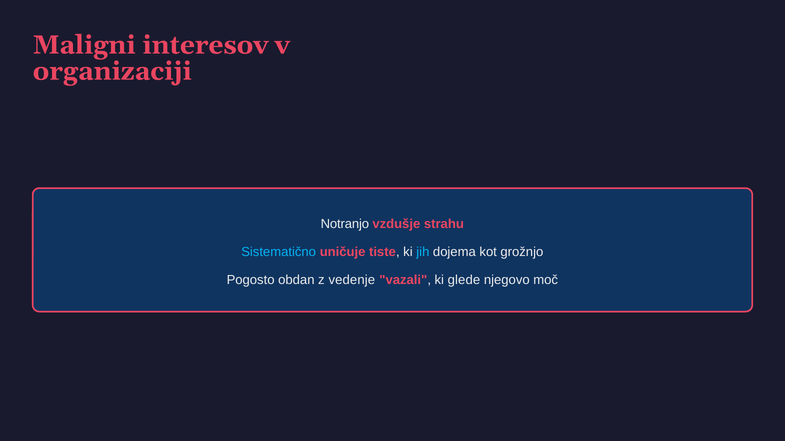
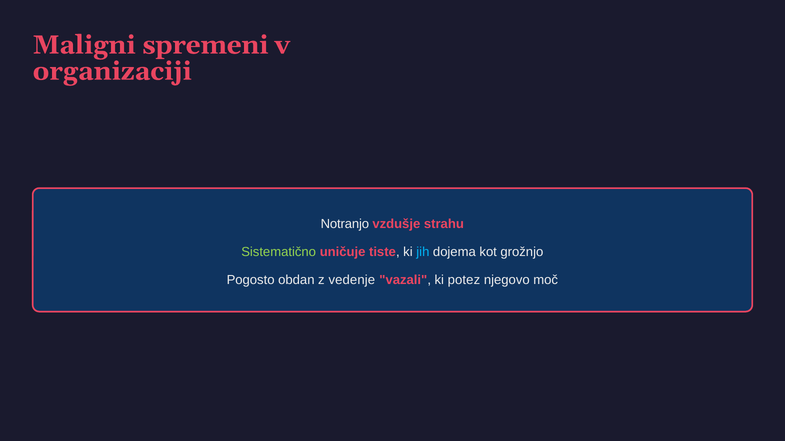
interesov: interesov -> spremeni (205, 45)
Sistematično colour: light blue -> light green (279, 252)
glede: glede -> potez (464, 281)
